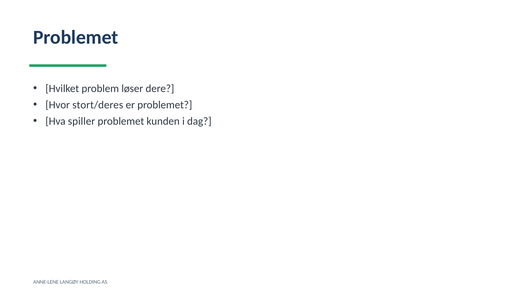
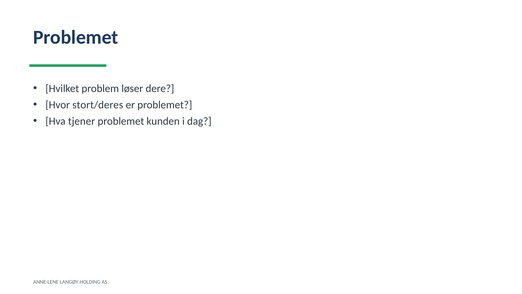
spiller: spiller -> tjener (82, 121)
